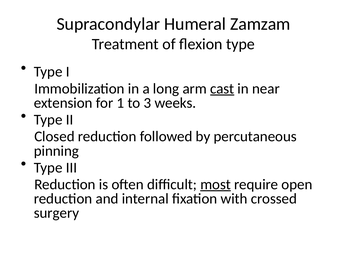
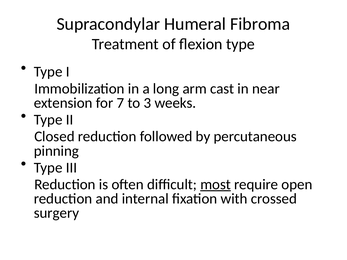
Zamzam: Zamzam -> Fibroma (260, 24)
cast underline: present -> none (222, 89)
1: 1 -> 7 (120, 103)
